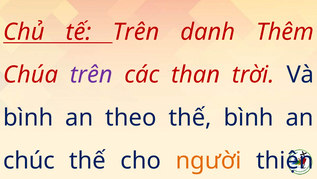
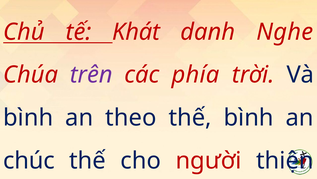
tế Trên: Trên -> Khát (136, 32)
Thêm: Thêm -> Nghe (285, 32)
than: than -> phía (195, 75)
người colour: orange -> red (209, 160)
